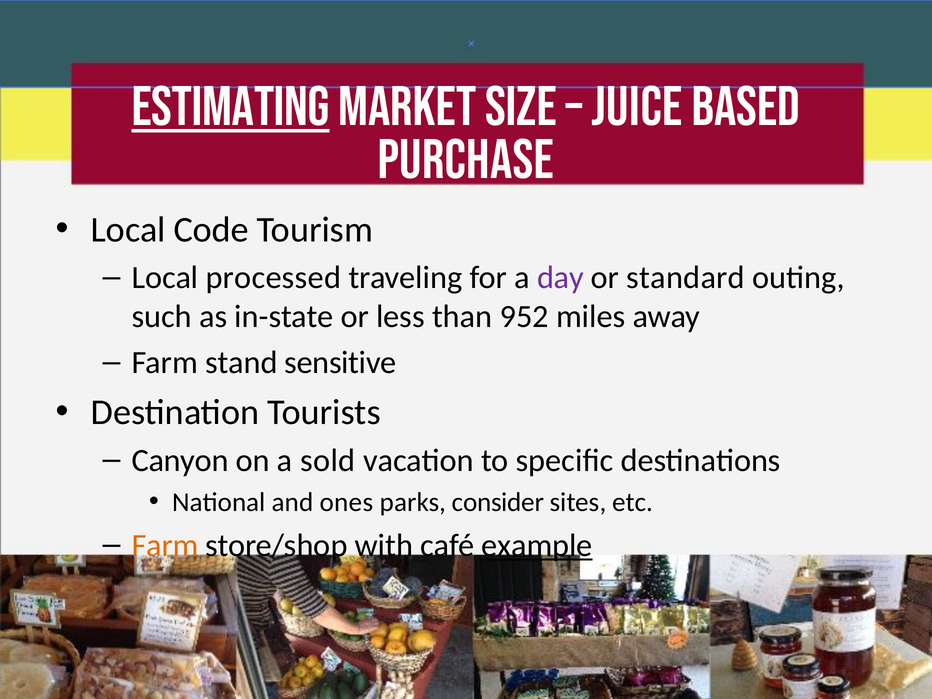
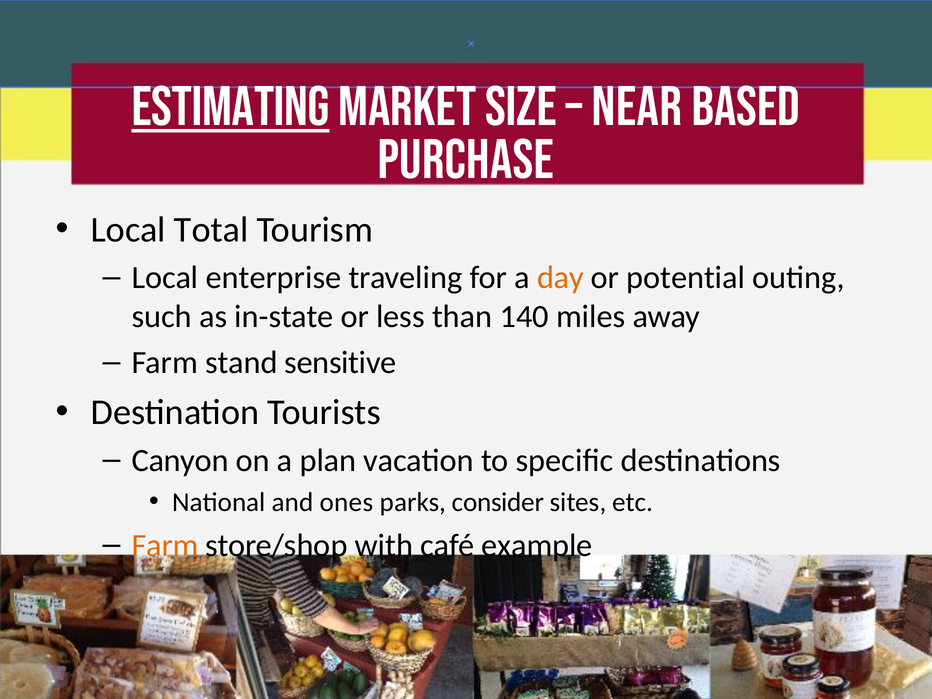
Juice: Juice -> Near (637, 107)
Code: Code -> Total (211, 230)
processed: processed -> enterprise (273, 278)
day colour: purple -> orange (560, 278)
standard: standard -> potential (686, 278)
952: 952 -> 140 (524, 317)
sold: sold -> plan (328, 461)
example underline: present -> none (537, 545)
